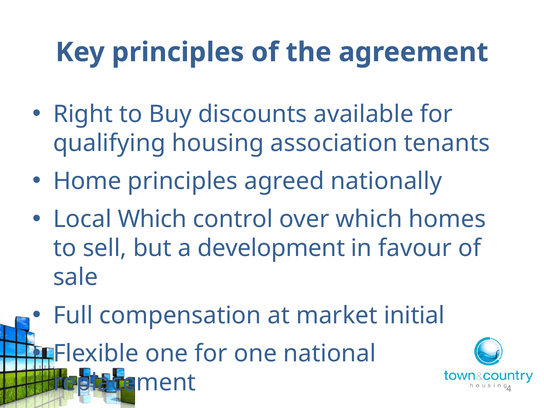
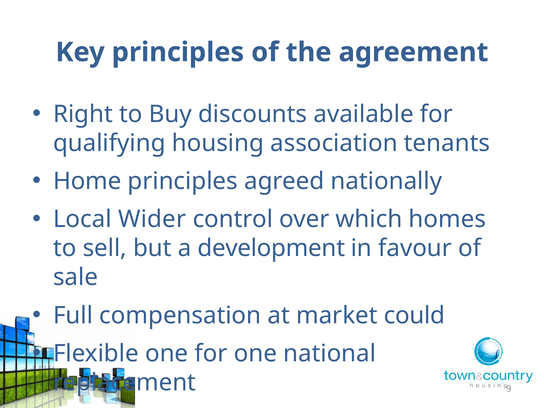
Local Which: Which -> Wider (152, 219)
initial: initial -> could (414, 315)
4: 4 -> 9 (509, 389)
